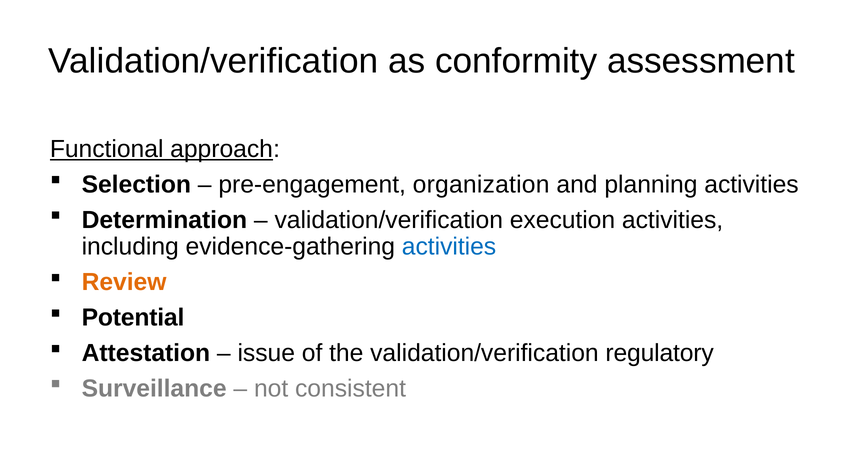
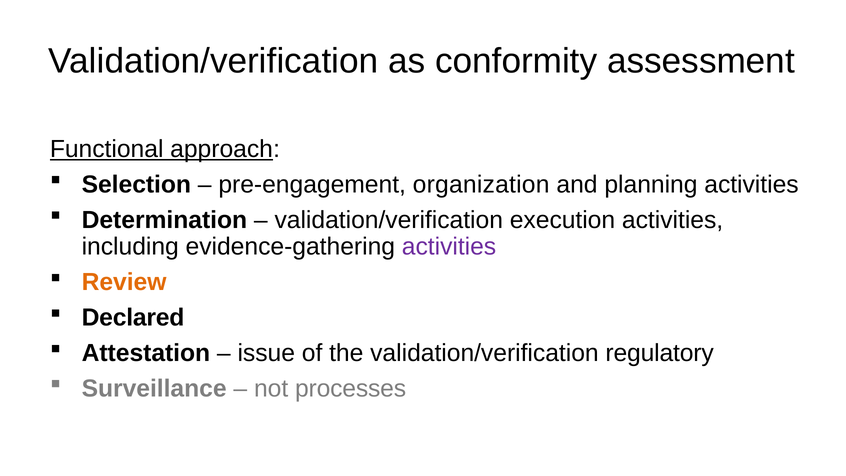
activities colour: blue -> purple (449, 246)
Potential: Potential -> Declared (133, 317)
consistent: consistent -> processes (351, 388)
